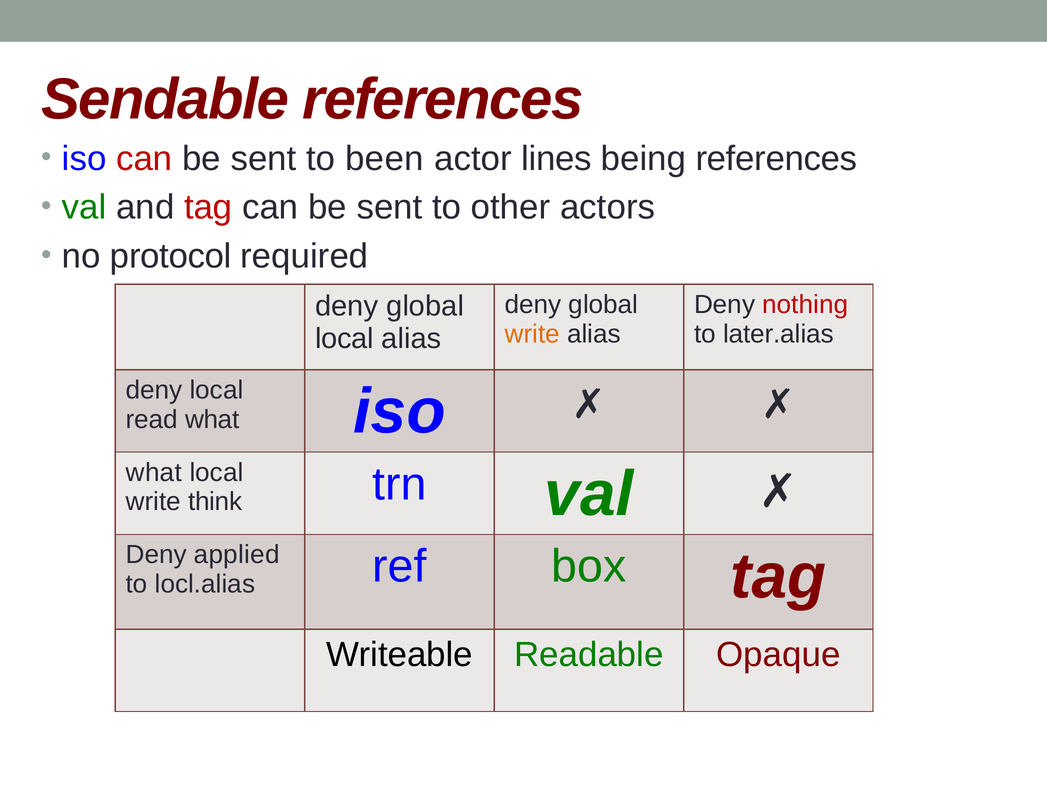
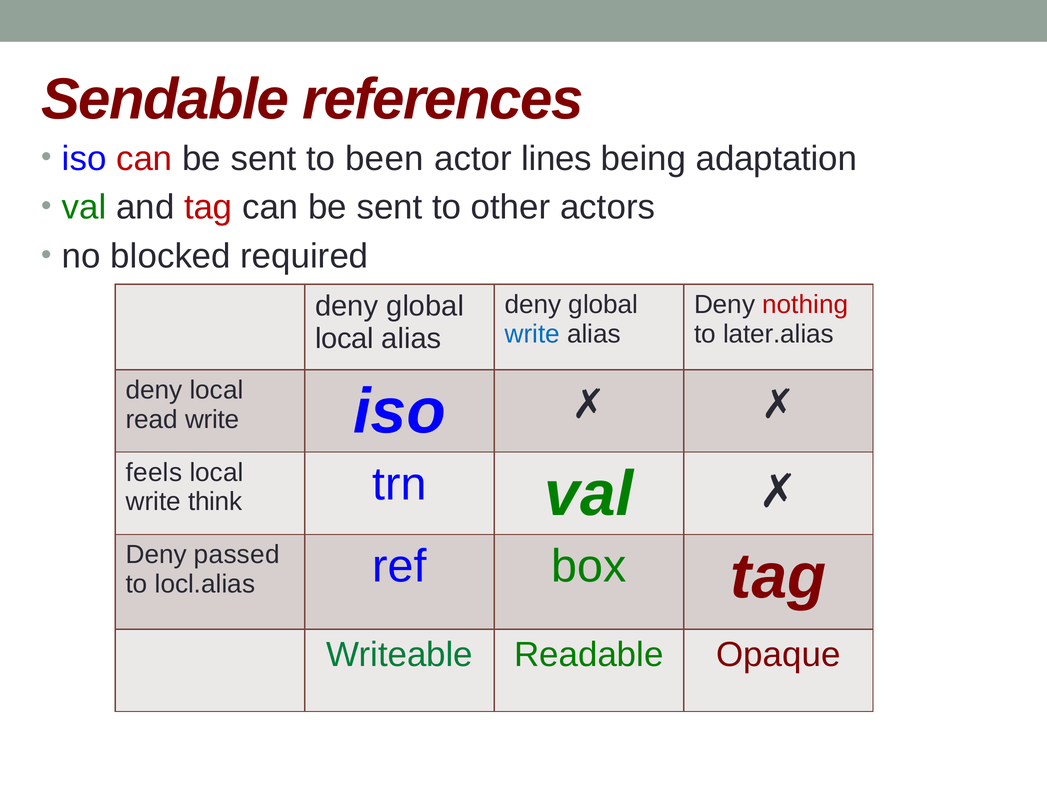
being references: references -> adaptation (776, 159)
protocol: protocol -> blocked (171, 256)
write colour: orange -> blue (532, 334)
read what: what -> write (212, 420)
what: what -> feels (154, 473)
applied: applied -> passed (237, 555)
Writeable colour: black -> green (399, 655)
